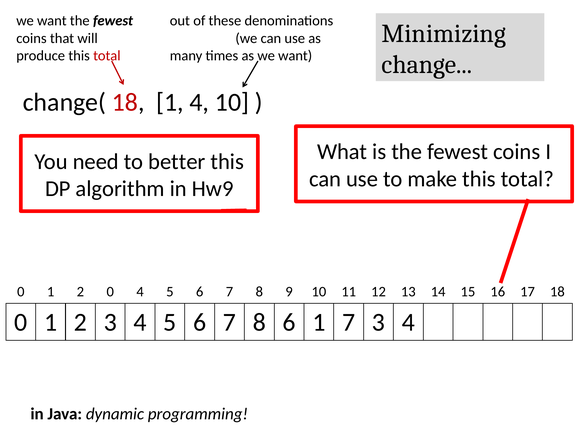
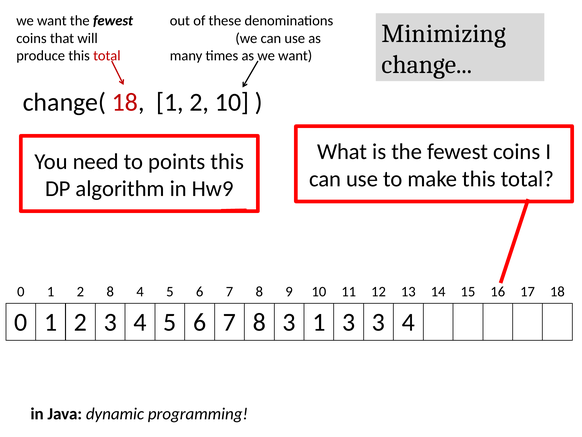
18 1 4: 4 -> 2 (199, 102)
better: better -> points (177, 161)
2 0: 0 -> 8 (110, 291)
8 6: 6 -> 3 (289, 322)
1 7: 7 -> 3 (349, 322)
